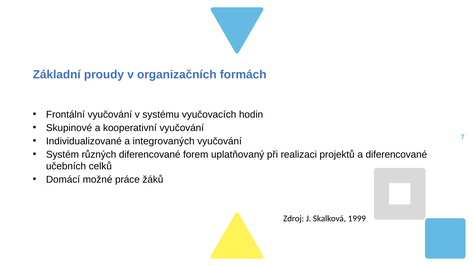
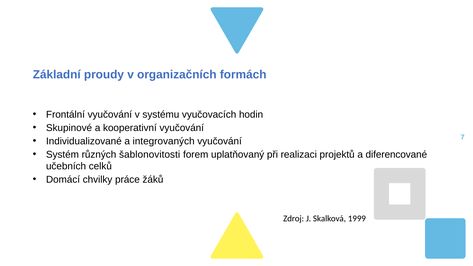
různých diferencované: diferencované -> šablonovitosti (150, 155)
možné: možné -> chvilky (98, 180)
